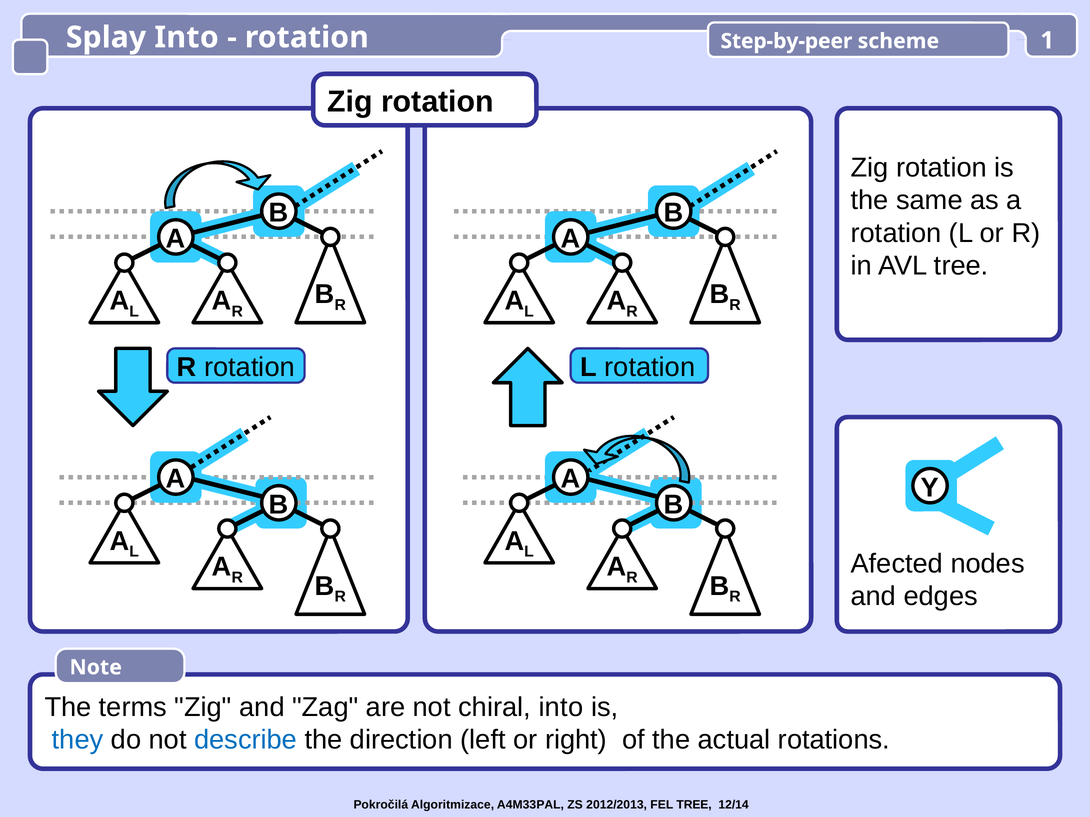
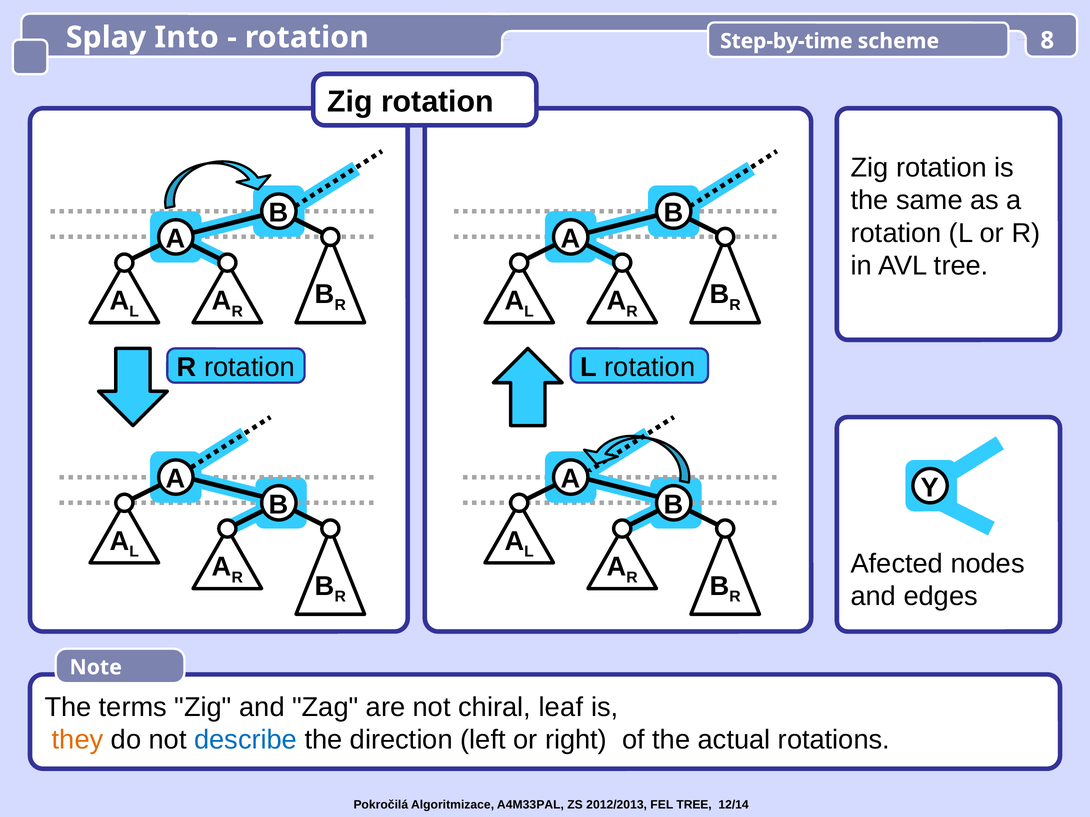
Step-by-peer: Step-by-peer -> Step-by-time (786, 41)
1: 1 -> 8 (1047, 40)
chiral into: into -> leaf (561, 708)
they colour: blue -> orange (78, 740)
